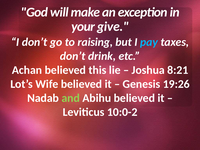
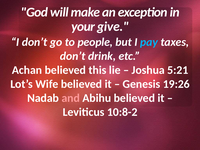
raising: raising -> people (95, 42)
8:21: 8:21 -> 5:21 (178, 70)
and colour: light green -> pink (71, 98)
10:0-2: 10:0-2 -> 10:8-2 (122, 112)
